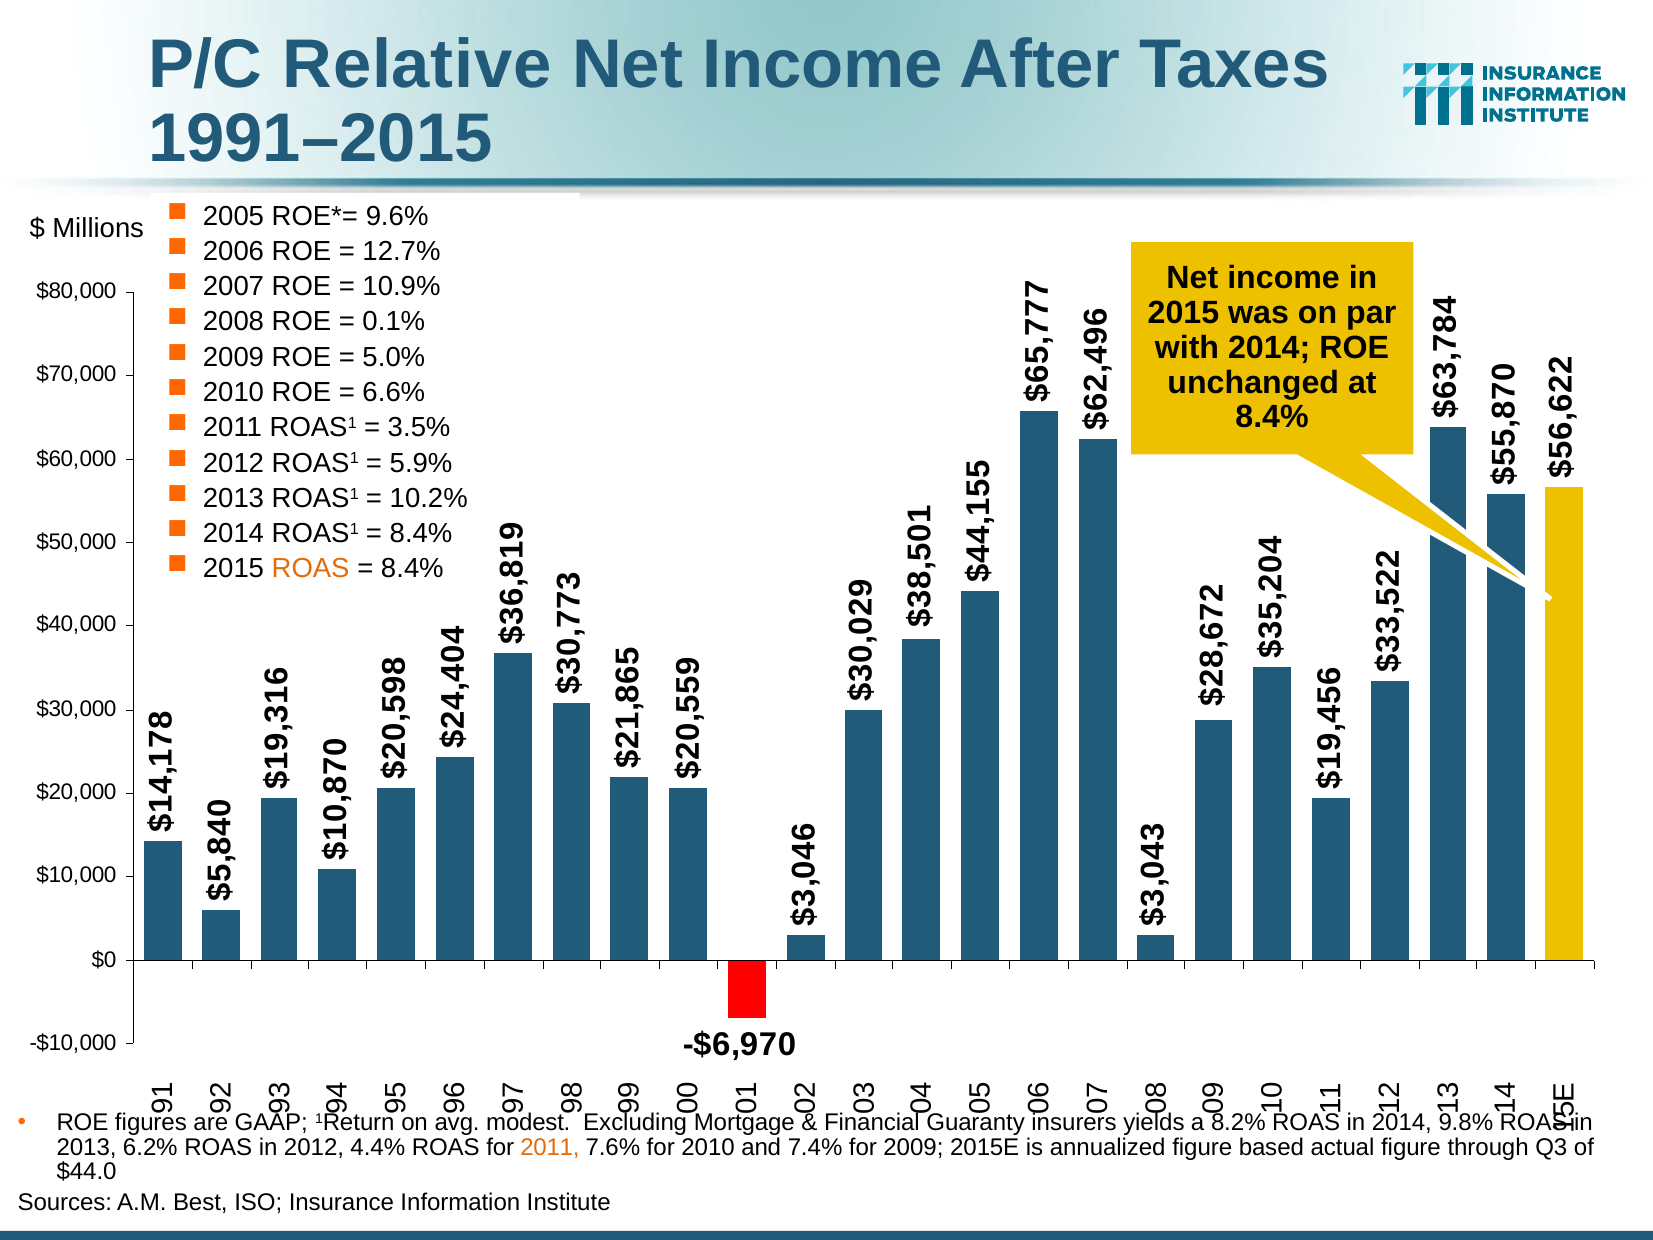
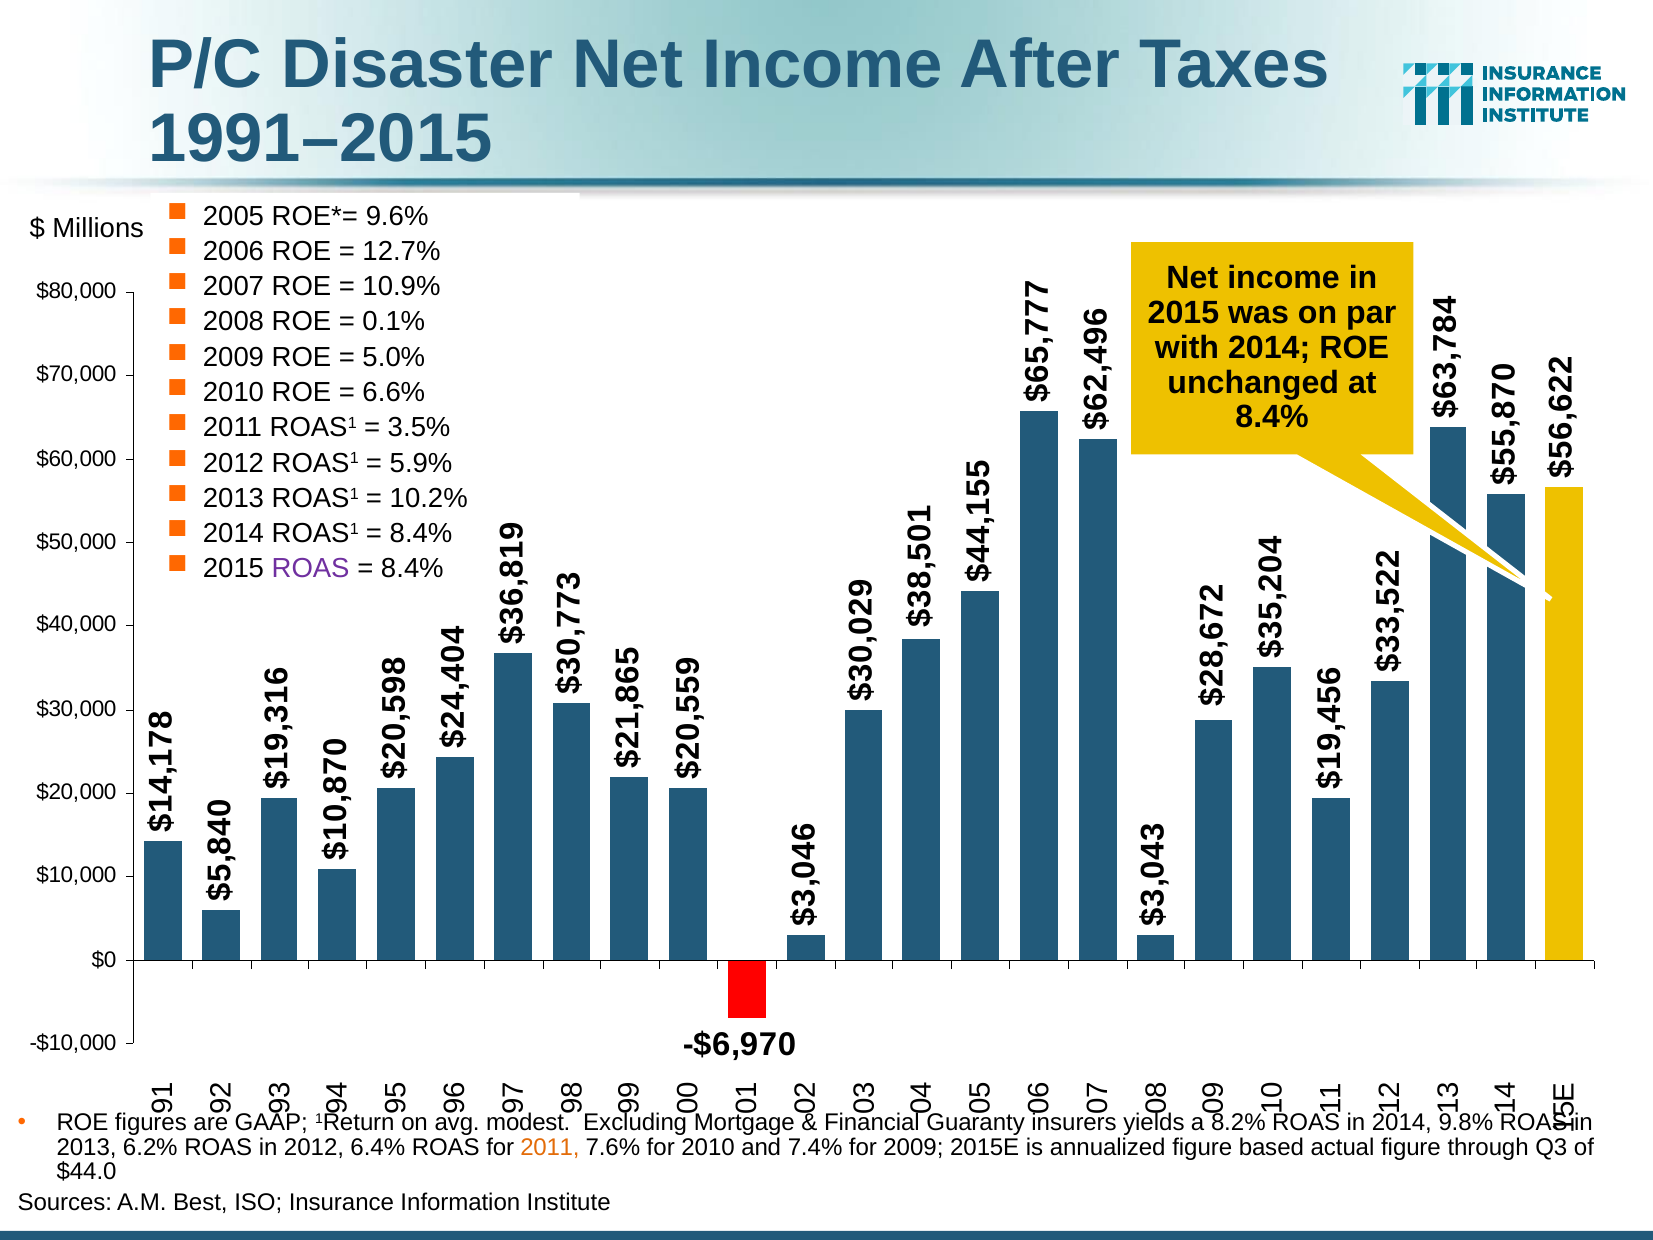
Relative: Relative -> Disaster (417, 64)
ROAS colour: orange -> purple (311, 569)
4.4%: 4.4% -> 6.4% (378, 1147)
